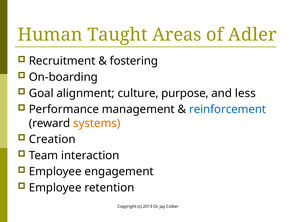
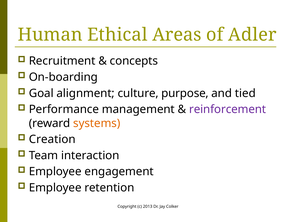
Taught: Taught -> Ethical (117, 35)
fostering: fostering -> concepts (134, 61)
less: less -> tied (245, 93)
reinforcement colour: blue -> purple (228, 109)
